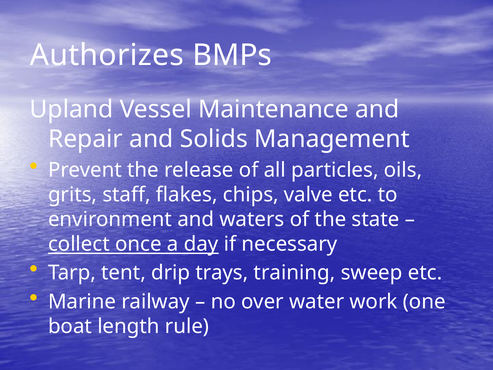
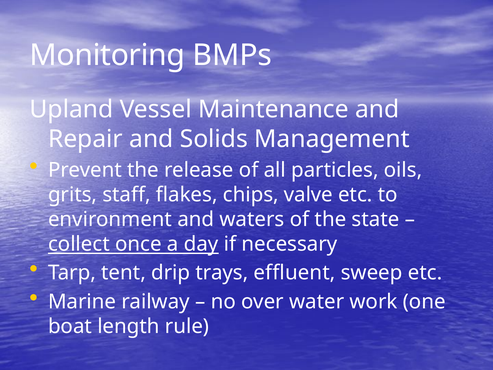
Authorizes: Authorizes -> Monitoring (107, 55)
training: training -> effluent (294, 273)
